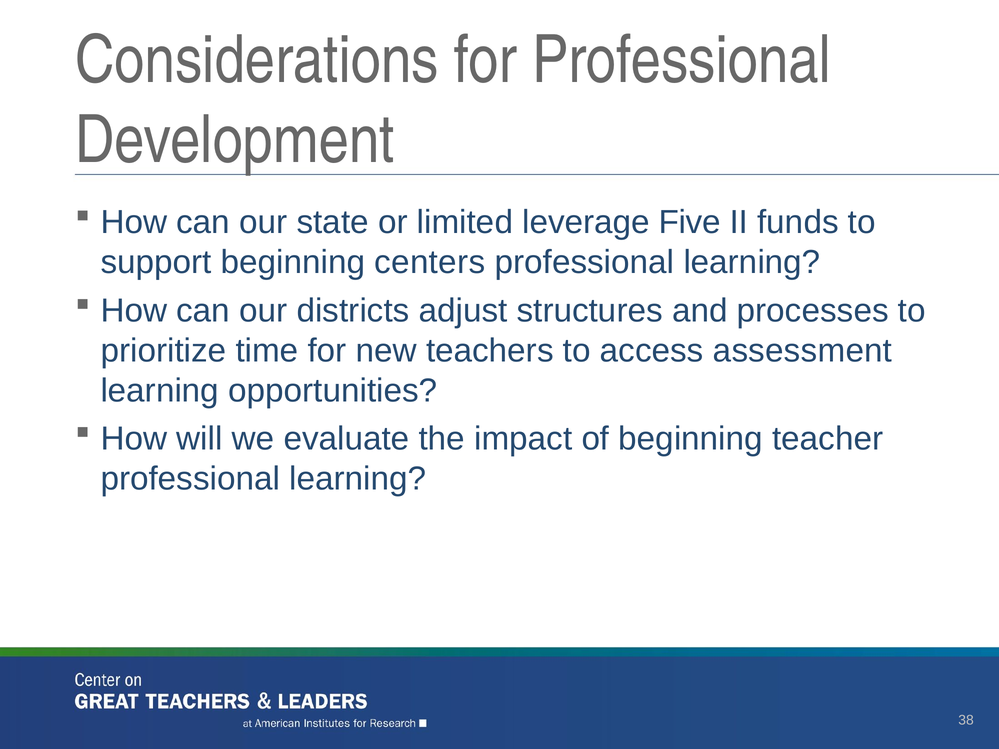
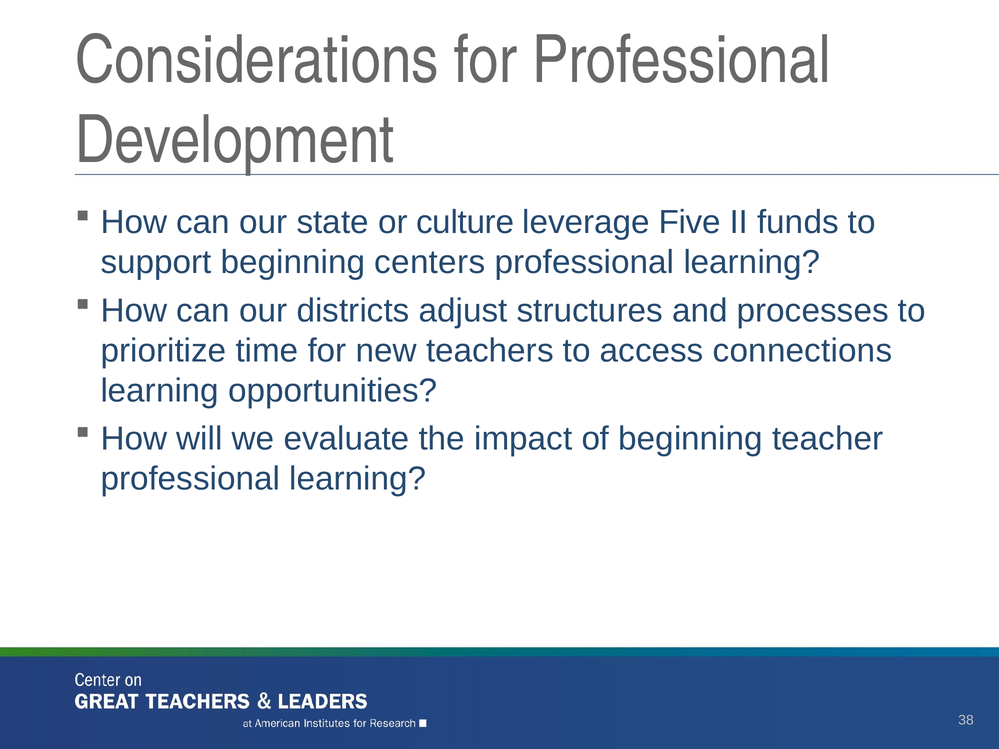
limited: limited -> culture (465, 222)
assessment: assessment -> connections (803, 351)
